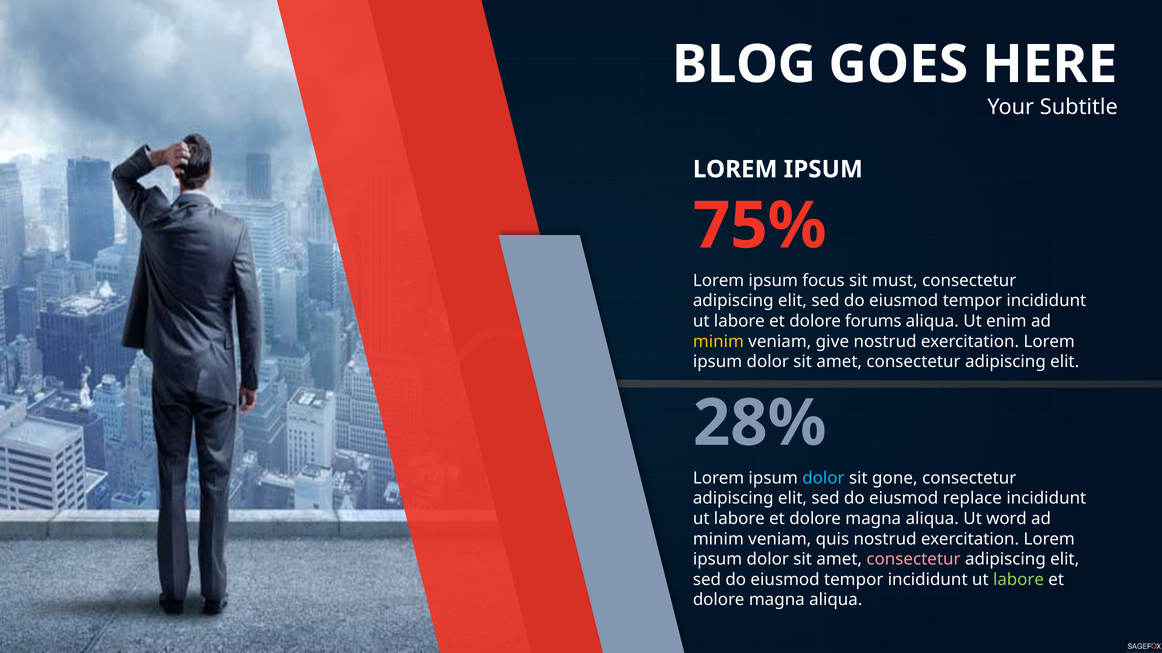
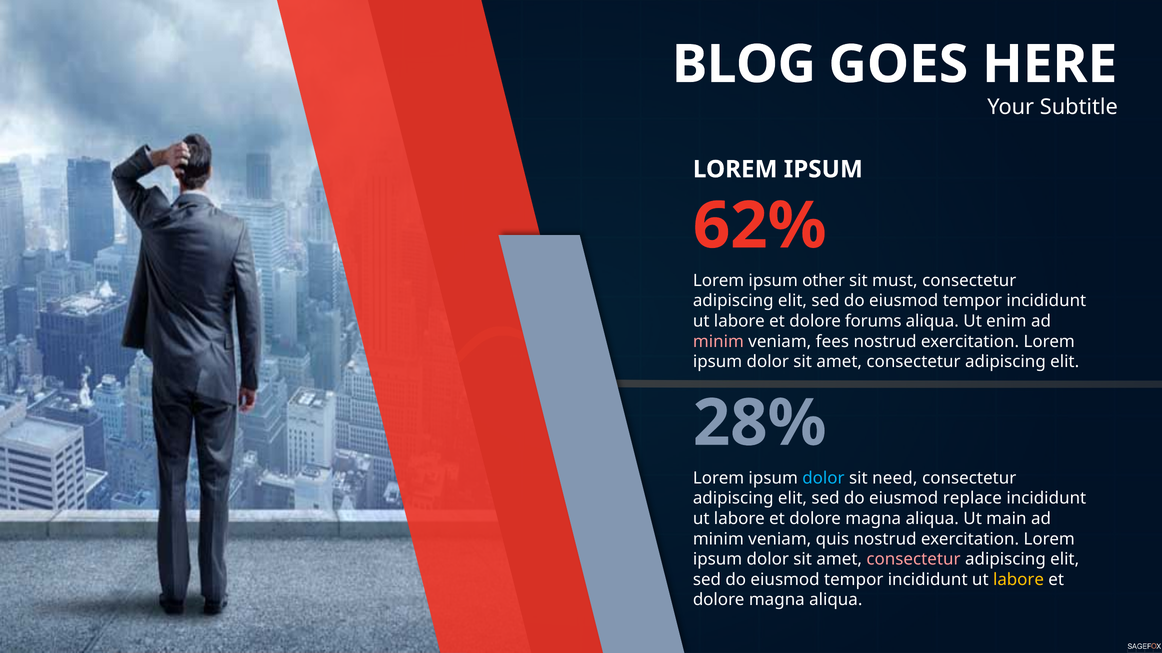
75%: 75% -> 62% (760, 226)
focus: focus -> other (824, 281)
minim colour: yellow -> pink (718, 342)
give: give -> fees (832, 342)
gone: gone -> need (895, 478)
word: word -> main (1006, 519)
labore colour: light green -> yellow (1019, 580)
